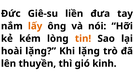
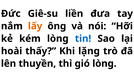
tin colour: orange -> blue (83, 39)
hoài lặng: lặng -> thấy (41, 51)
gió kinh: kinh -> lòng (104, 64)
